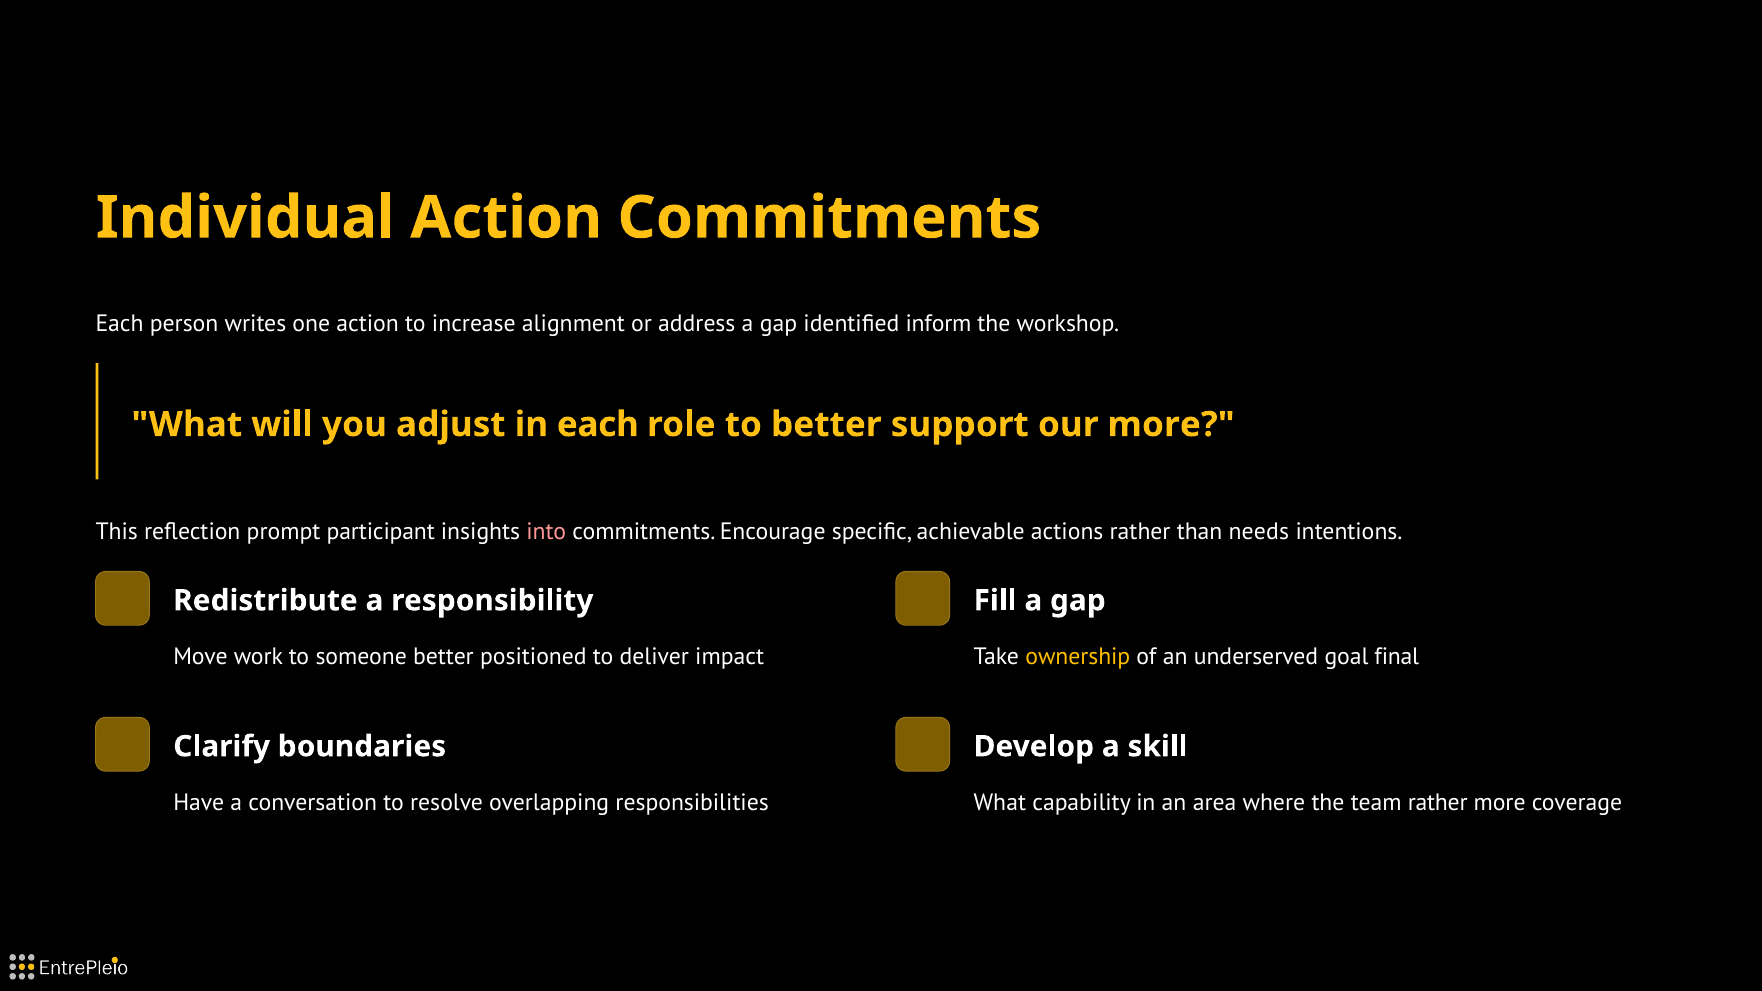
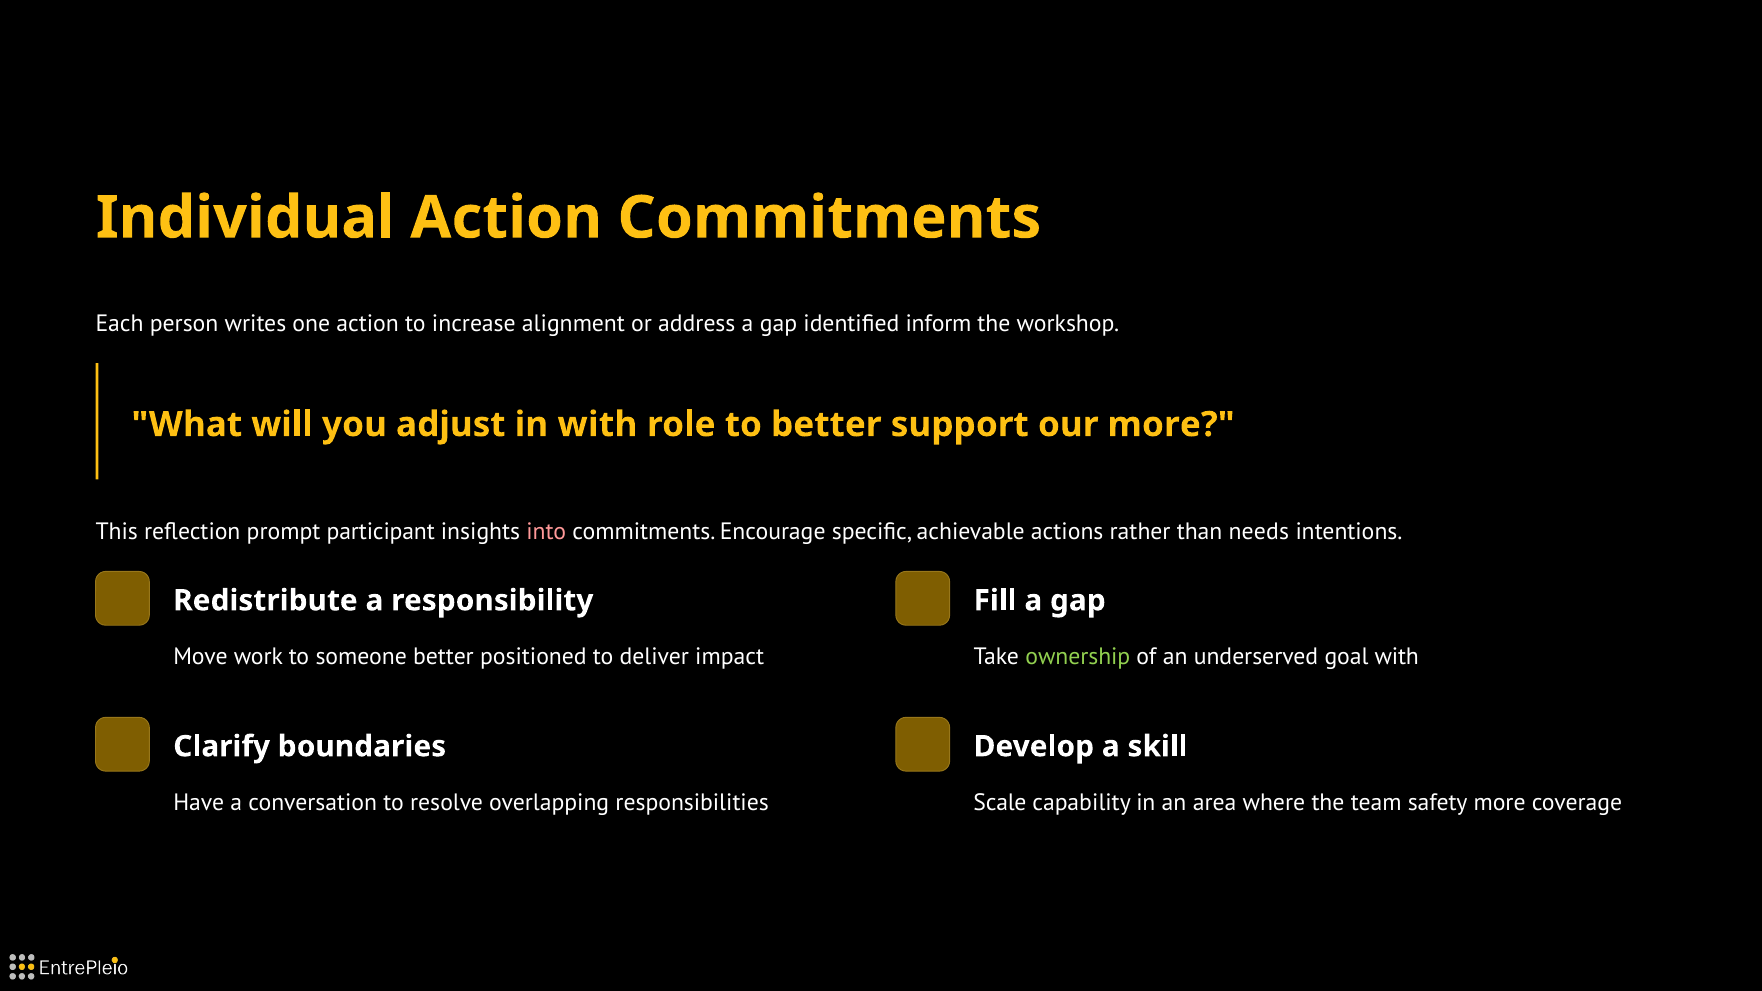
in each: each -> with (597, 425)
ownership colour: yellow -> light green (1078, 657)
goal final: final -> with (1397, 657)
What: What -> Scale (1000, 803)
team rather: rather -> safety (1438, 803)
